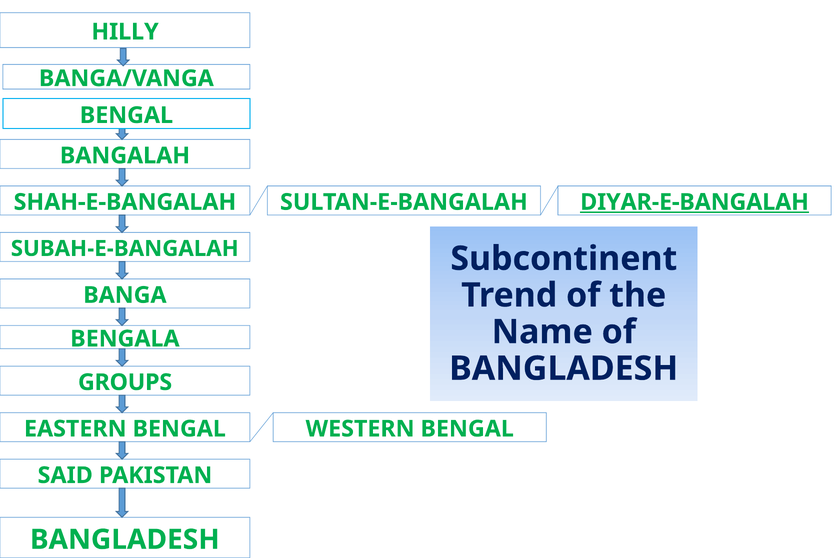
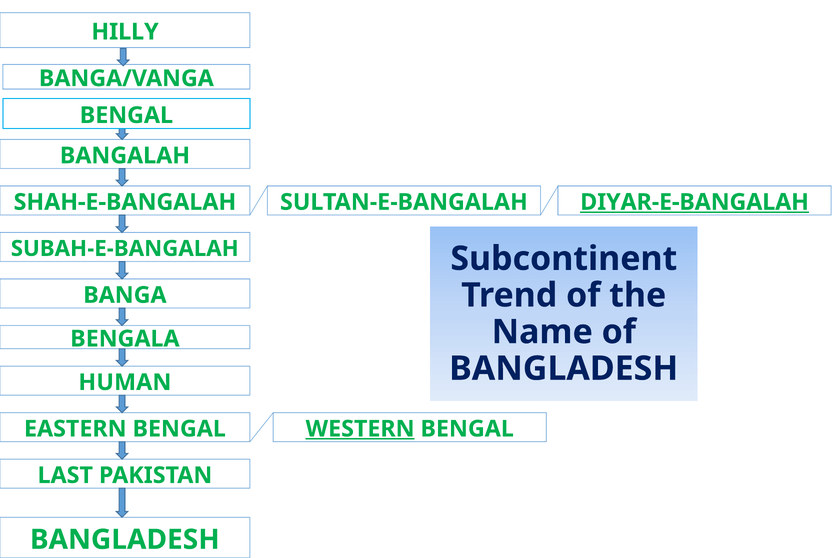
GROUPS: GROUPS -> HUMAN (125, 382)
WESTERN underline: none -> present (360, 429)
SAID: SAID -> LAST (65, 475)
